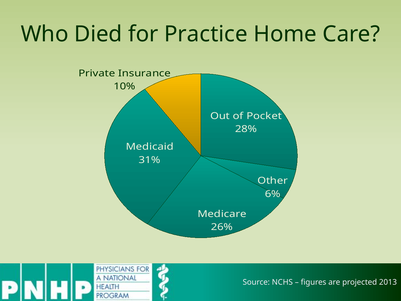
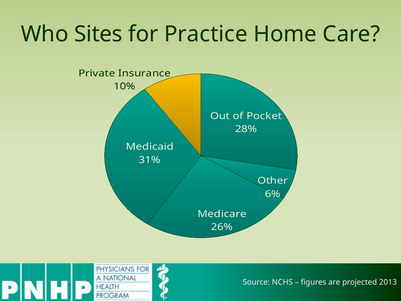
Died: Died -> Sites (98, 34)
